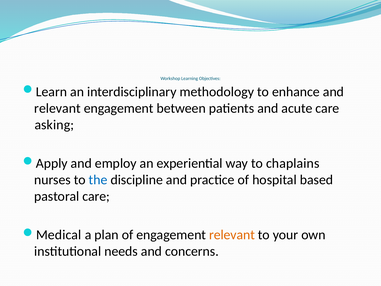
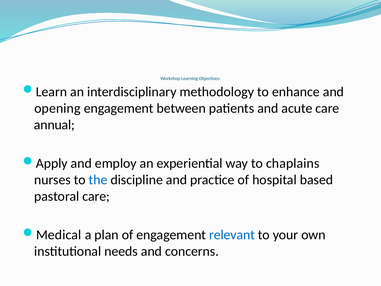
relevant: relevant -> opening (57, 108)
asking: asking -> annual (54, 125)
relevant colour: orange -> blue (232, 235)
